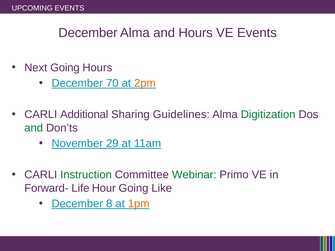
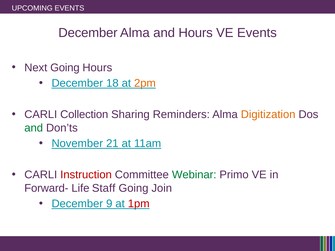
70: 70 -> 18 (112, 83)
Additional: Additional -> Collection (84, 115)
Guidelines: Guidelines -> Reminders (181, 115)
Digitization colour: green -> orange (268, 115)
29: 29 -> 21 (112, 144)
Instruction colour: green -> red (86, 175)
Hour: Hour -> Staff (104, 188)
Like: Like -> Join (162, 188)
8: 8 -> 9 (109, 204)
1pm colour: orange -> red (139, 204)
